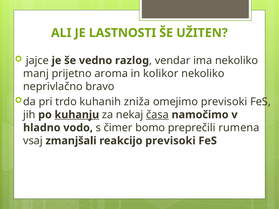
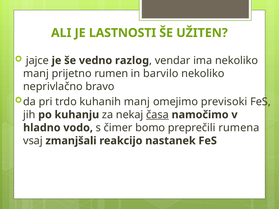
aroma: aroma -> rumen (111, 74)
kolikor: kolikor -> barvilo (161, 74)
kuhanih zniža: zniža -> manj (137, 102)
kuhanju underline: present -> none (77, 115)
reakcijo previsoki: previsoki -> nastanek (170, 141)
